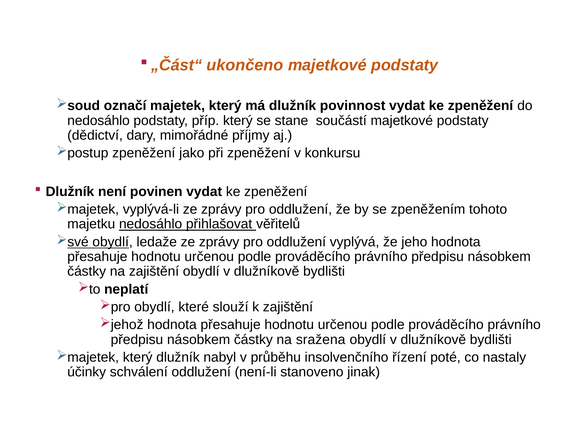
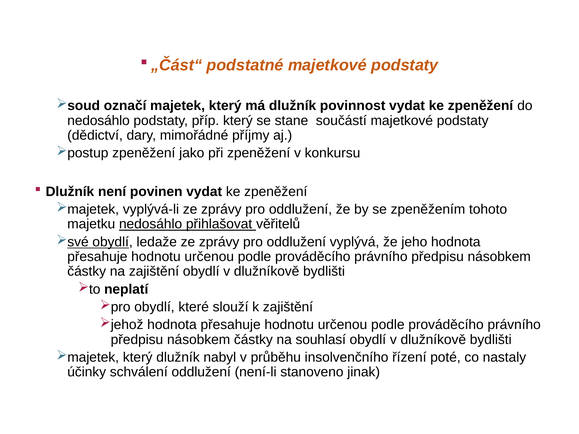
ukončeno: ukončeno -> podstatné (245, 65)
sražena: sražena -> souhlasí (321, 340)
